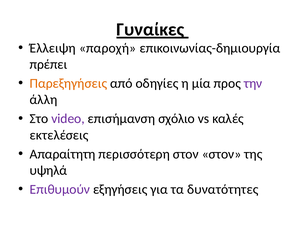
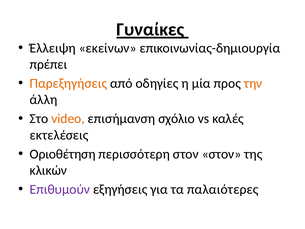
παροχή: παροχή -> εκείνων (108, 48)
την colour: purple -> orange (253, 83)
video colour: purple -> orange (68, 119)
Απαραίτητη: Απαραίτητη -> Οριοθέτηση (63, 154)
υψηλά: υψηλά -> κλικών (48, 170)
δυνατότητες: δυνατότητες -> παλαιότερες (223, 189)
